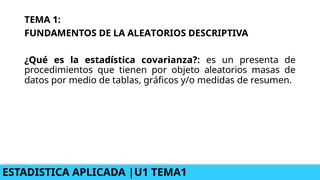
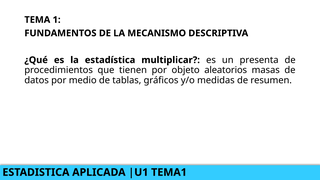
LA ALEATORIOS: ALEATORIOS -> MECANISMO (157, 33)
covarianza: covarianza -> multiplicar (171, 60)
